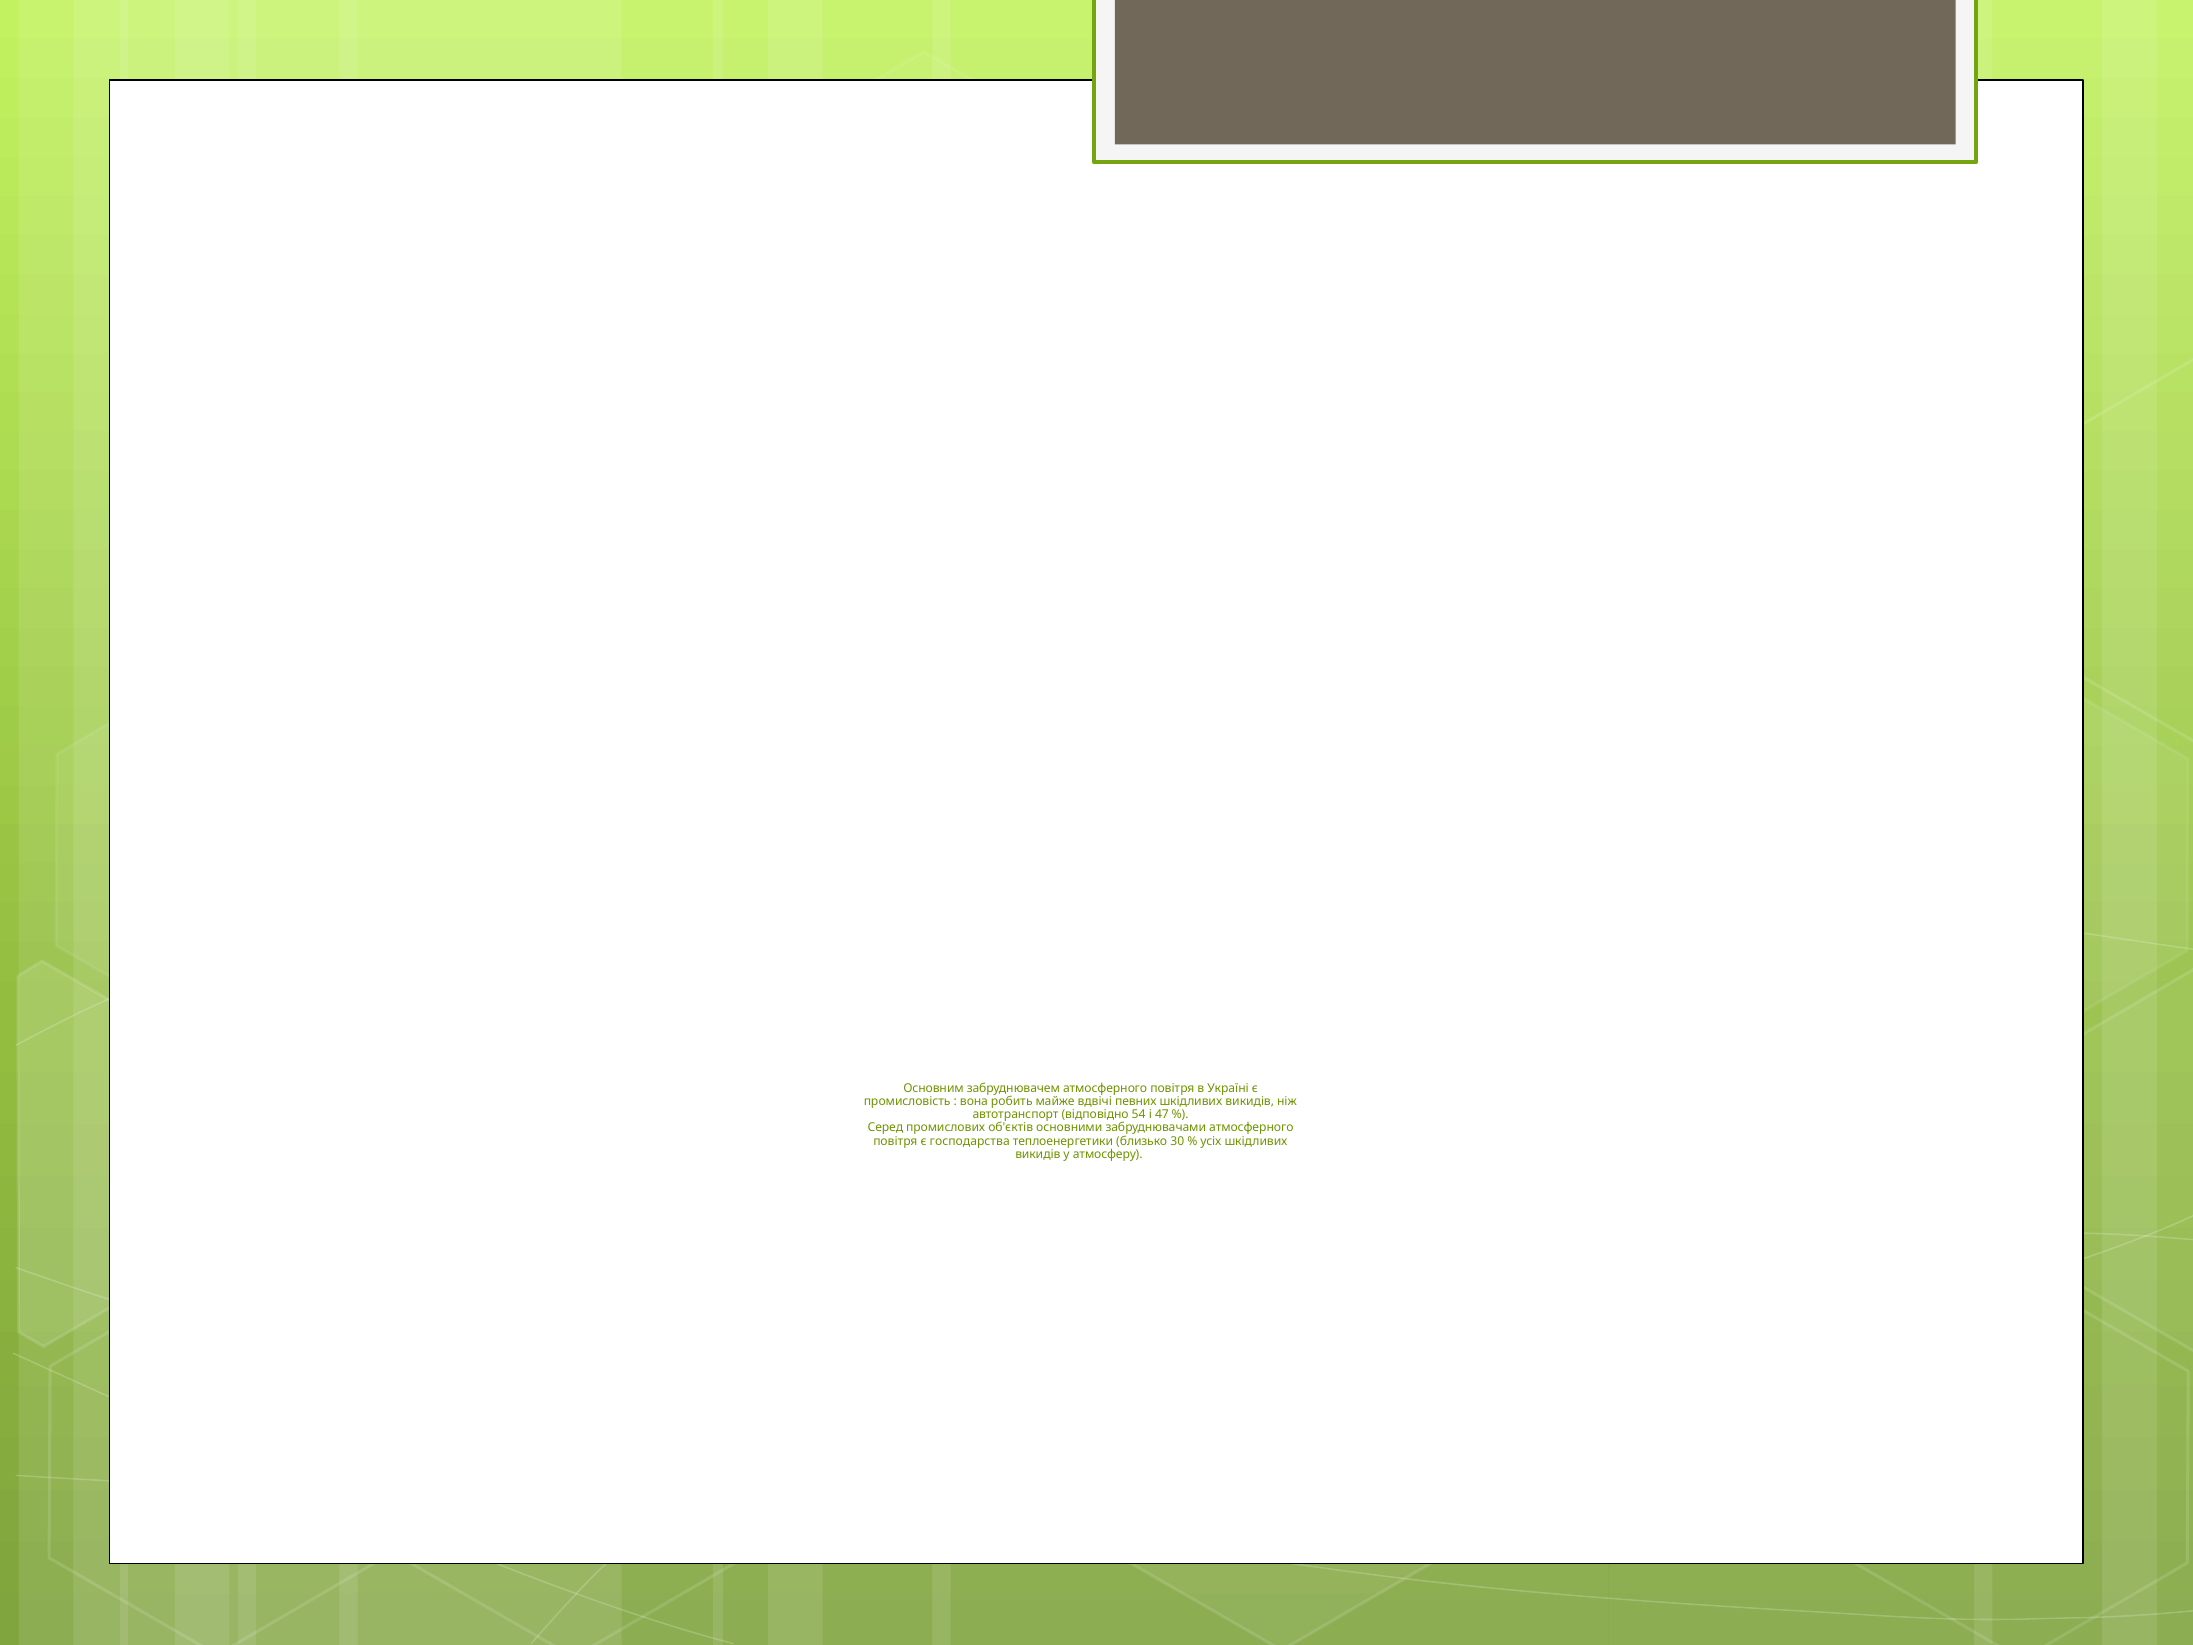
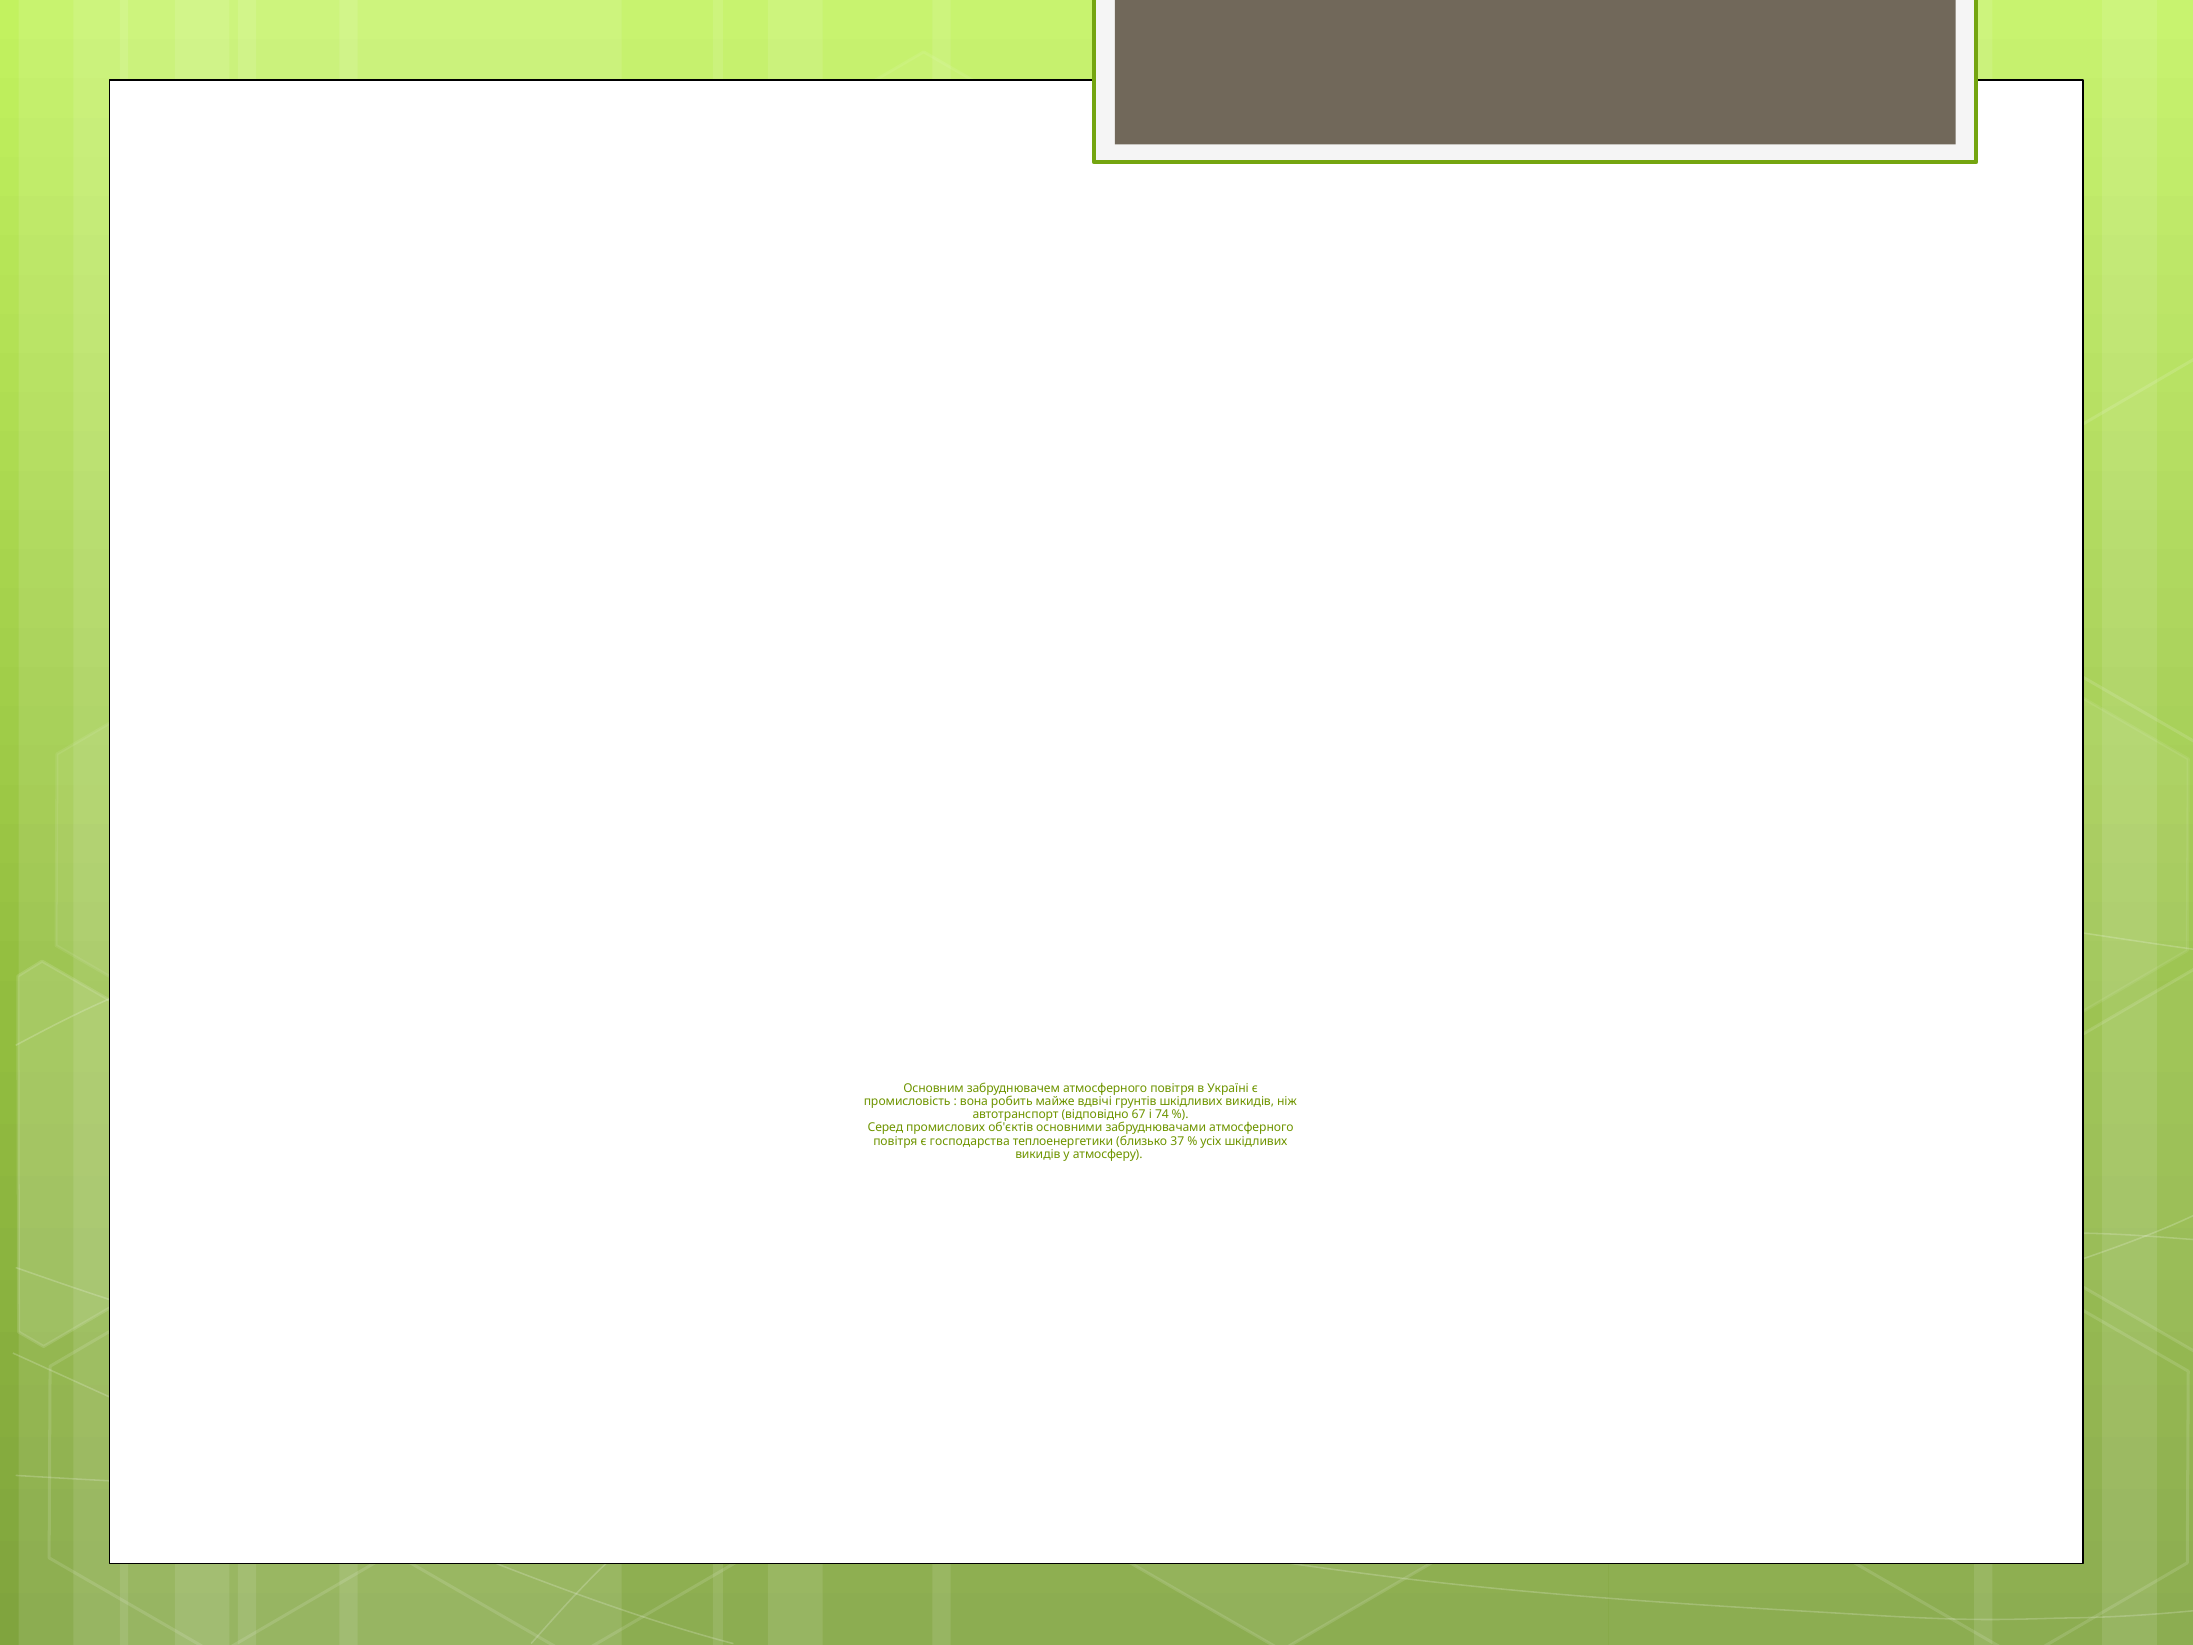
певних: певних -> грунтів (1136, 1101)
54: 54 -> 67 (1139, 1115)
47: 47 -> 74 (1162, 1115)
30: 30 -> 37 (1177, 1141)
